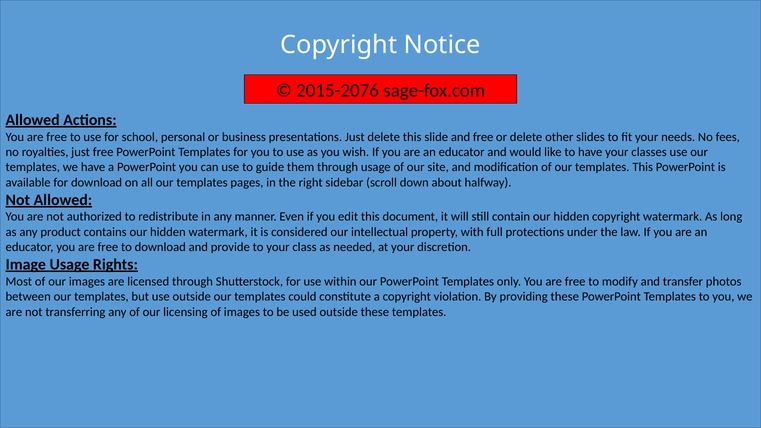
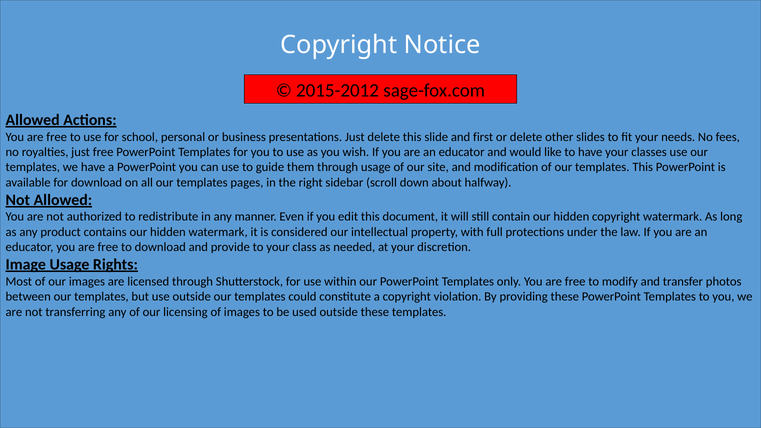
2015-2076: 2015-2076 -> 2015-2012 (338, 90)
and free: free -> first (483, 137)
